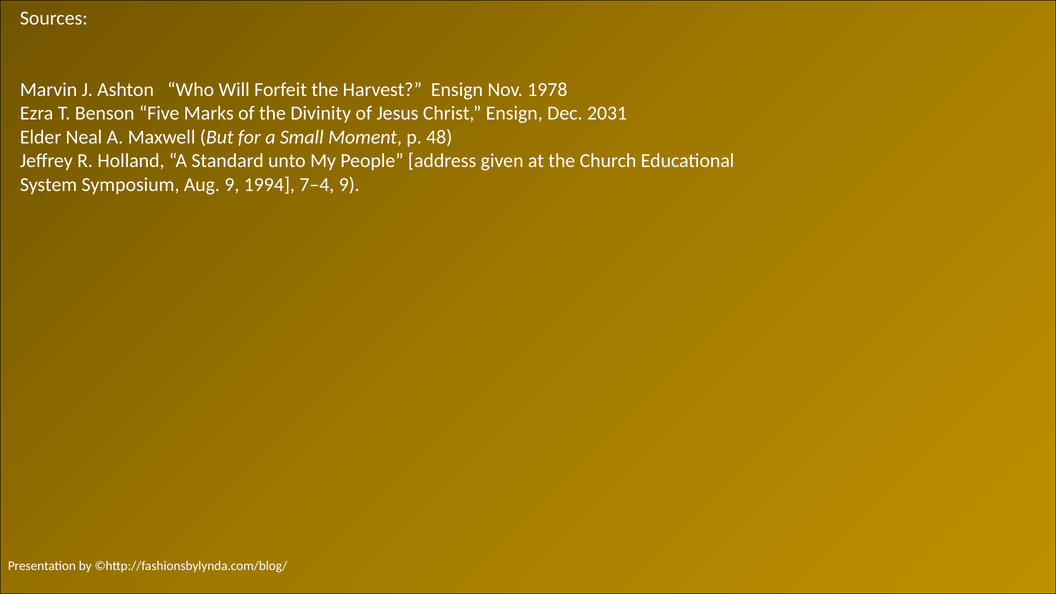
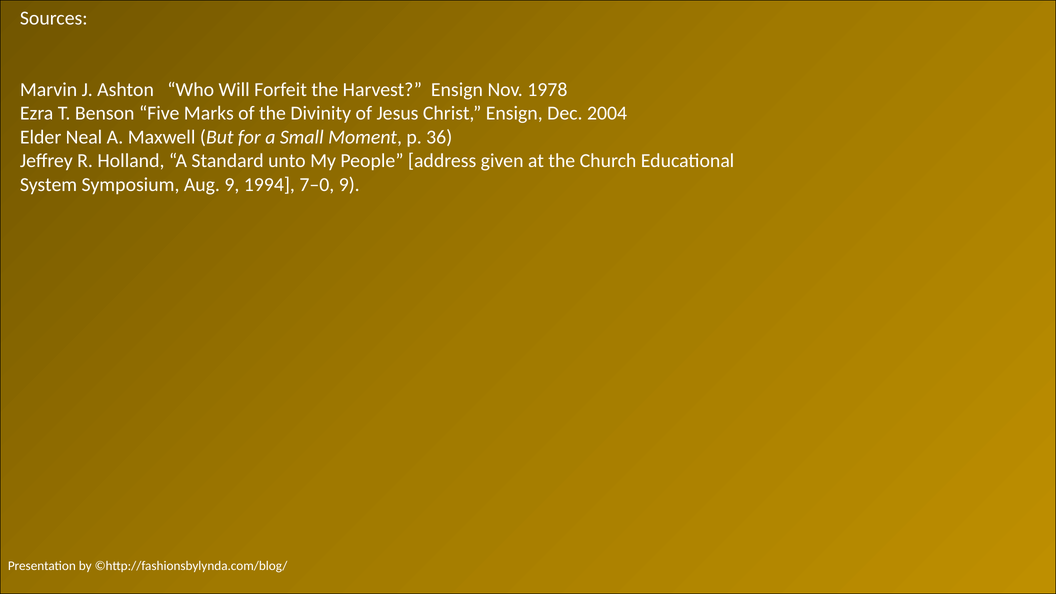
2031: 2031 -> 2004 (607, 113)
48: 48 -> 36 (439, 137)
7–4: 7–4 -> 7–0 (317, 185)
